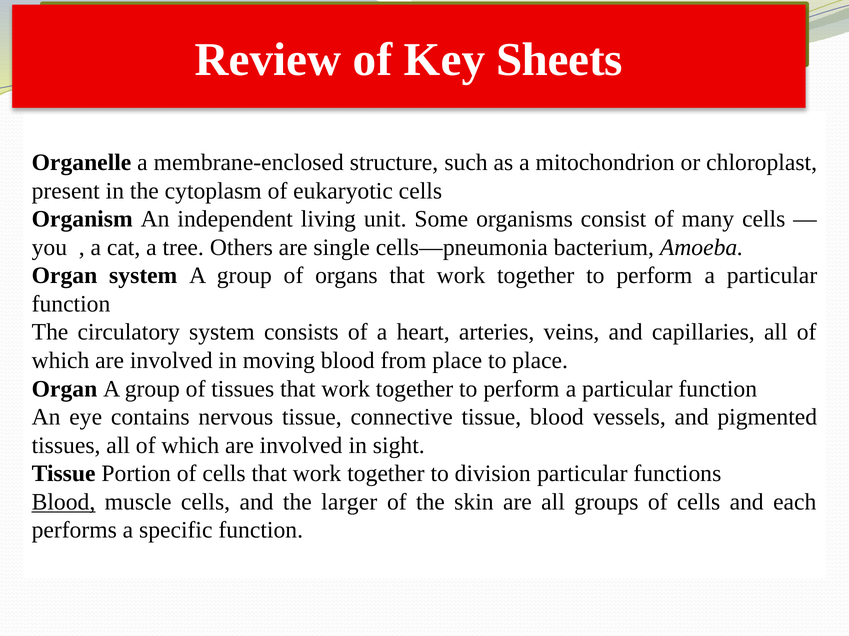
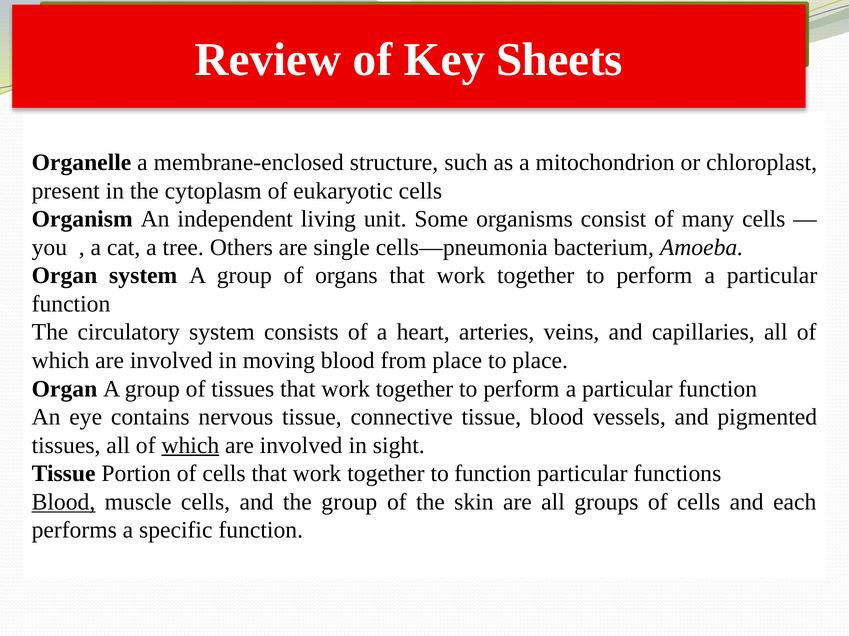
which underline: none -> present (190, 446)
to division: division -> function (493, 474)
the larger: larger -> group (349, 502)
